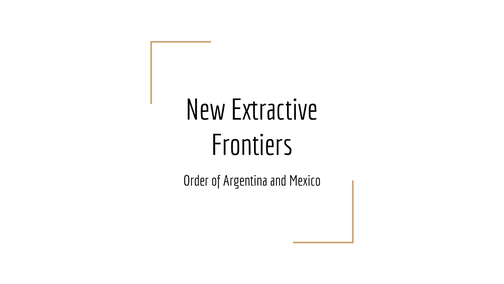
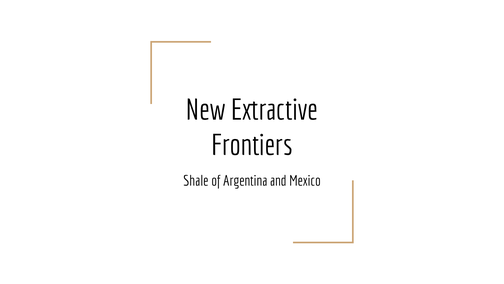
Order: Order -> Shale (196, 181)
